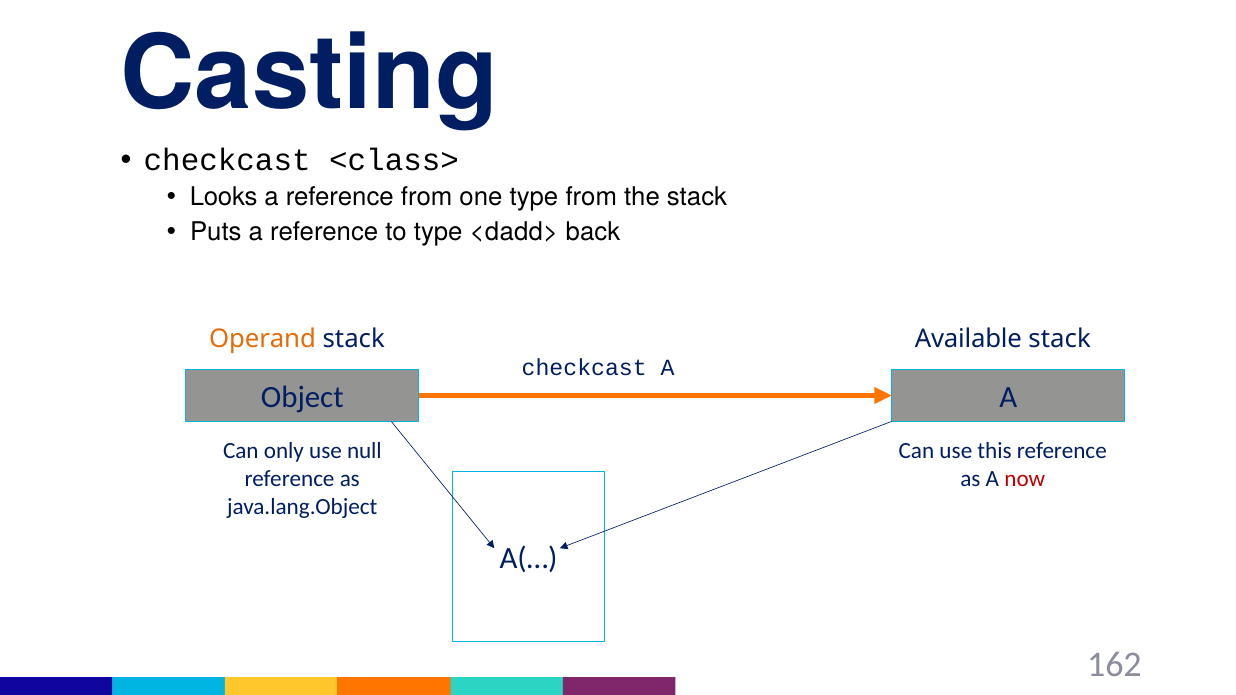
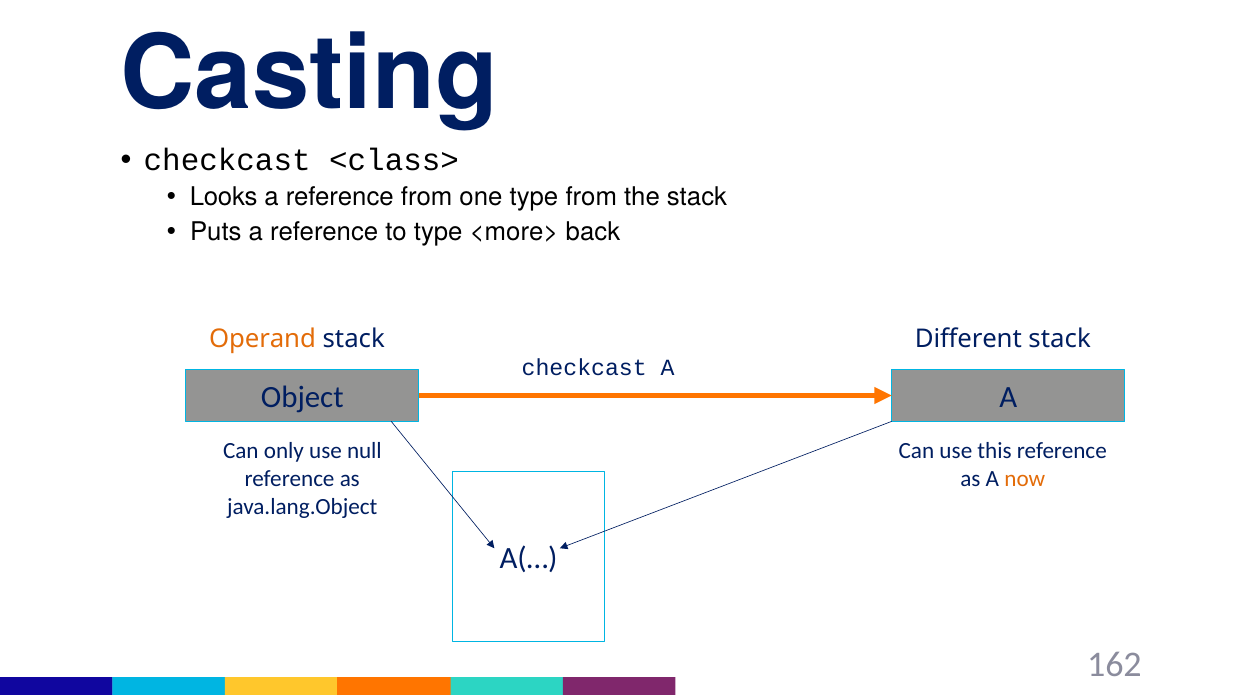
<dadd>: <dadd> -> <more> (514, 232)
Available: Available -> Different (968, 339)
now colour: red -> orange (1025, 479)
